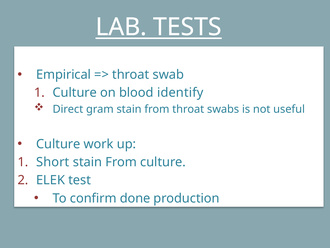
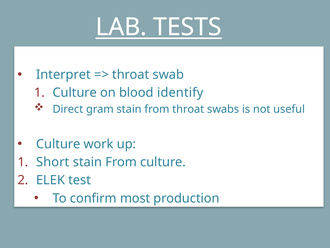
Empirical: Empirical -> Interpret (63, 75)
done: done -> most (135, 198)
